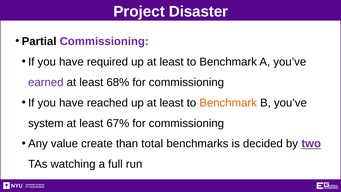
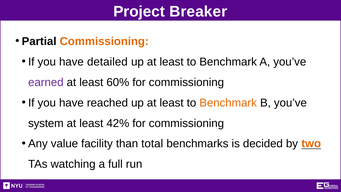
Disaster: Disaster -> Breaker (198, 12)
Commissioning colour: purple -> orange (104, 41)
required: required -> detailed (107, 62)
68%: 68% -> 60% (118, 82)
67%: 67% -> 42% (118, 123)
create: create -> facility (97, 144)
two colour: purple -> orange (311, 144)
